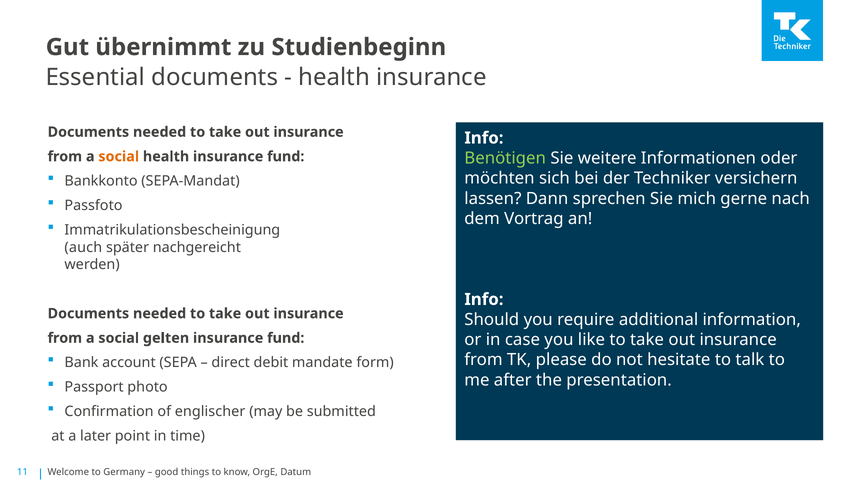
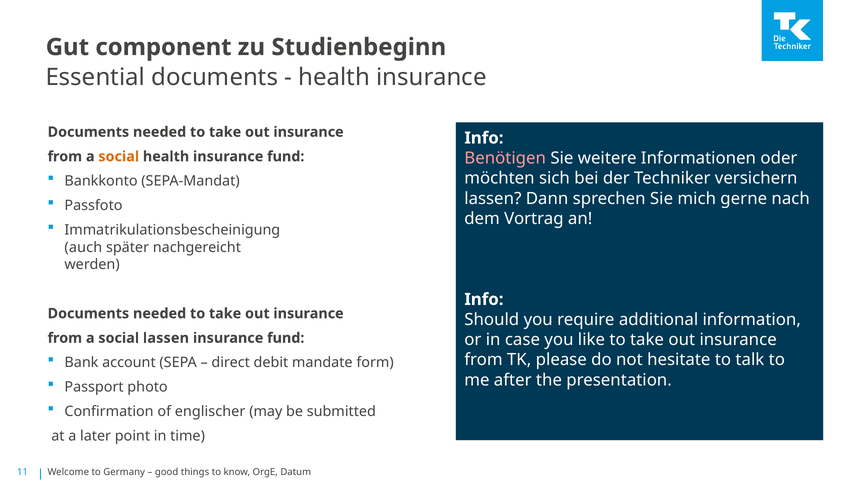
übernimmt: übernimmt -> component (163, 47)
Benötigen colour: light green -> pink (505, 158)
social gelten: gelten -> lassen (166, 338)
